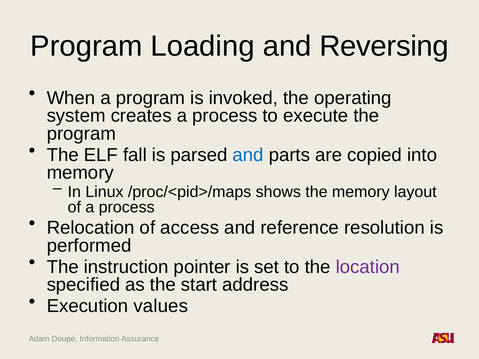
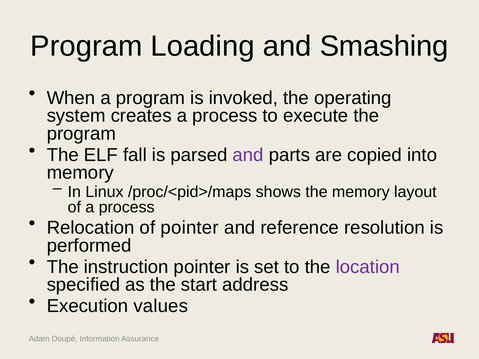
Reversing: Reversing -> Smashing (384, 46)
and colour: blue -> purple (248, 155)
of access: access -> pointer (190, 228)
